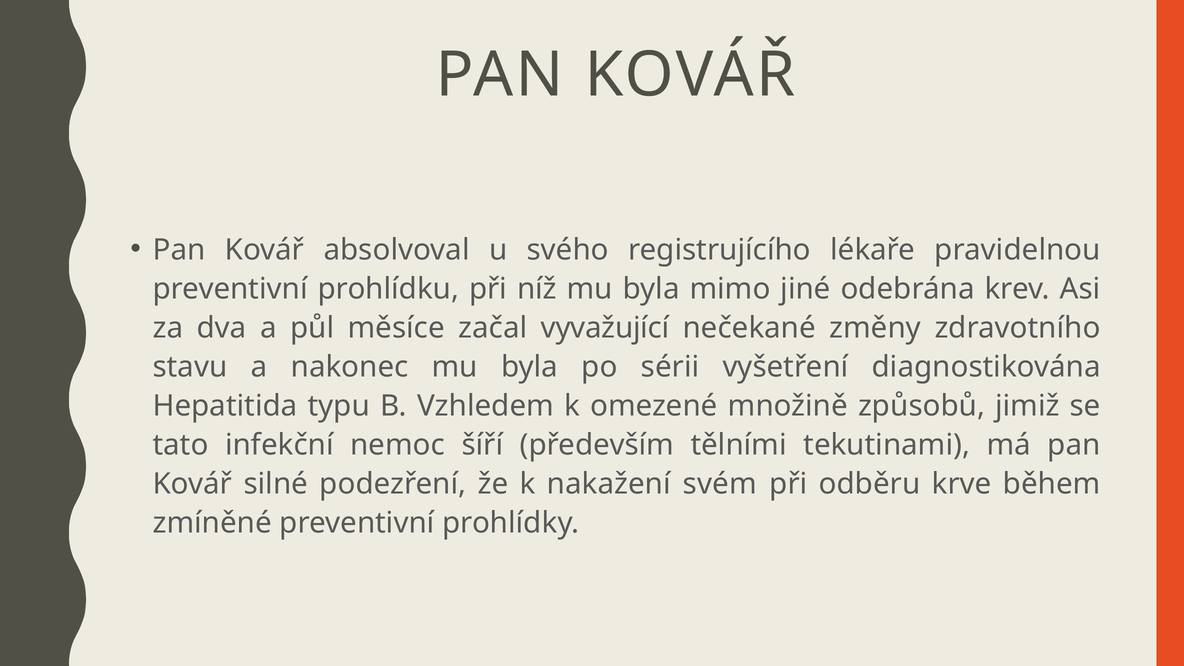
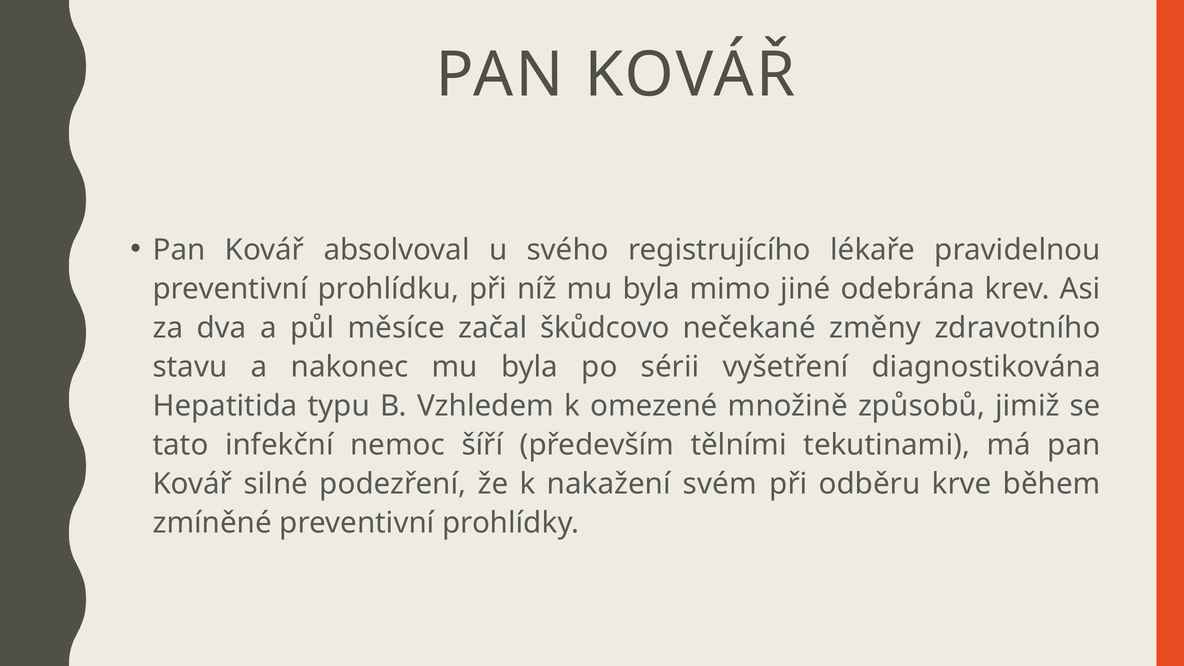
vyvažující: vyvažující -> škůdcovo (605, 328)
